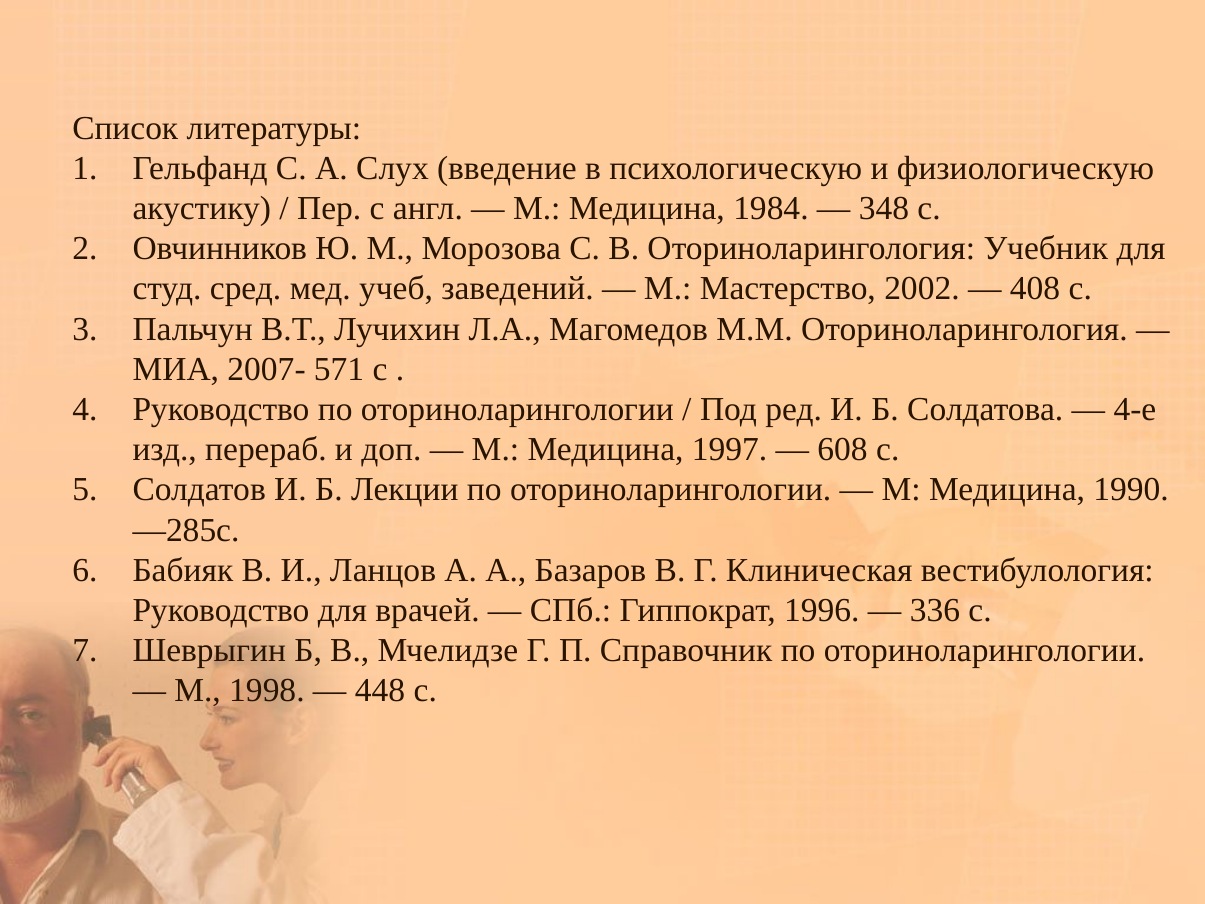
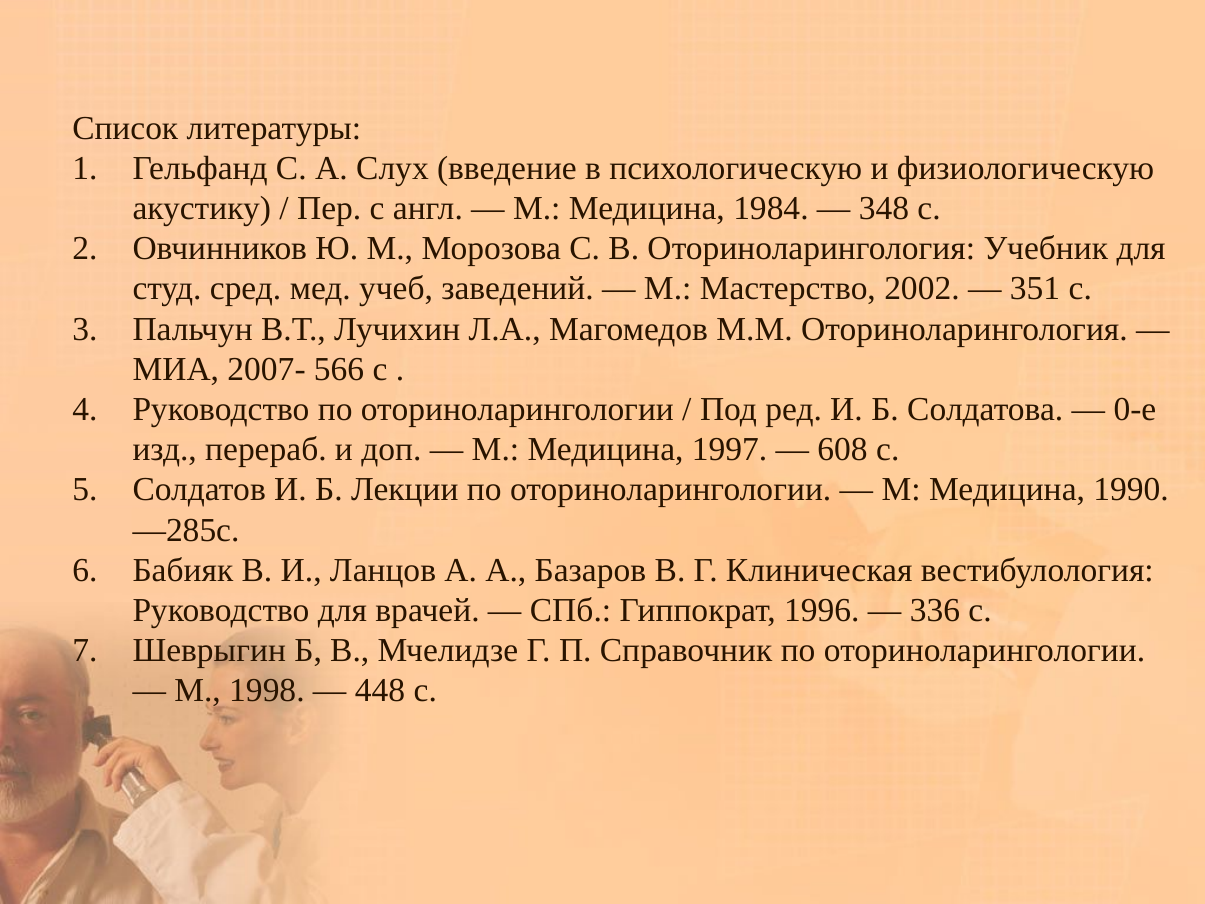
408: 408 -> 351 (1035, 289)
571: 571 -> 566 (339, 369)
4-е: 4-е -> 0-е (1135, 409)
